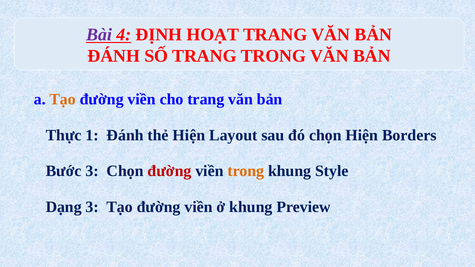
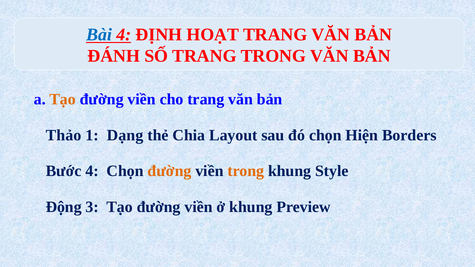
Bài colour: purple -> blue (99, 35)
Thực: Thực -> Thảo (64, 135)
1 Đánh: Đánh -> Dạng (125, 135)
thẻ Hiện: Hiện -> Chia (189, 135)
Bước 3: 3 -> 4 (92, 171)
đường colour: red -> orange (169, 171)
Dạng: Dạng -> Động (64, 207)
